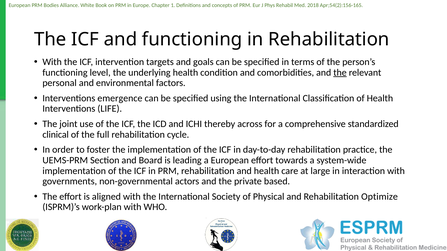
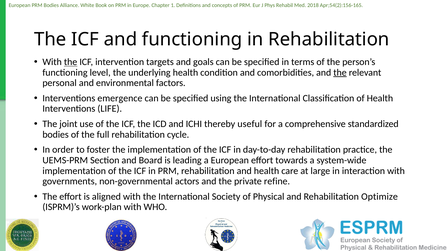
the underline: none -> present (71, 62)
across: across -> useful (250, 124)
clinical: clinical -> bodies (56, 135)
based: based -> refine (277, 182)
